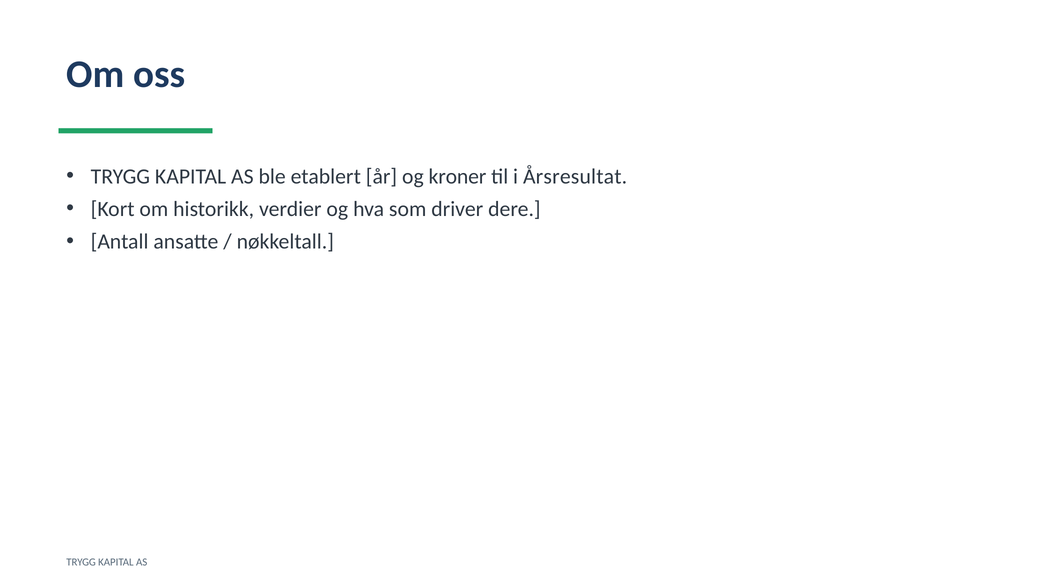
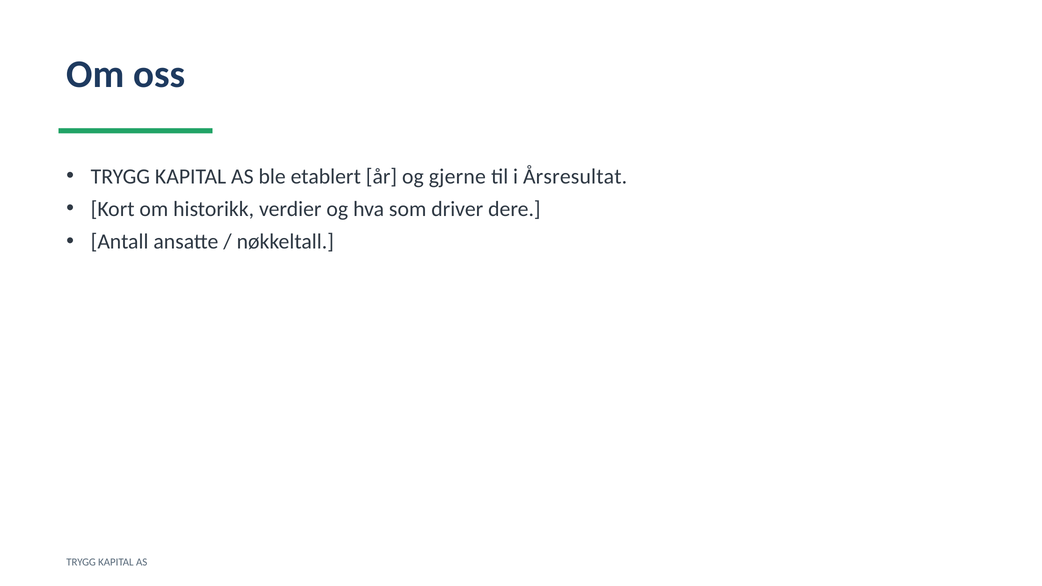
kroner: kroner -> gjerne (457, 176)
